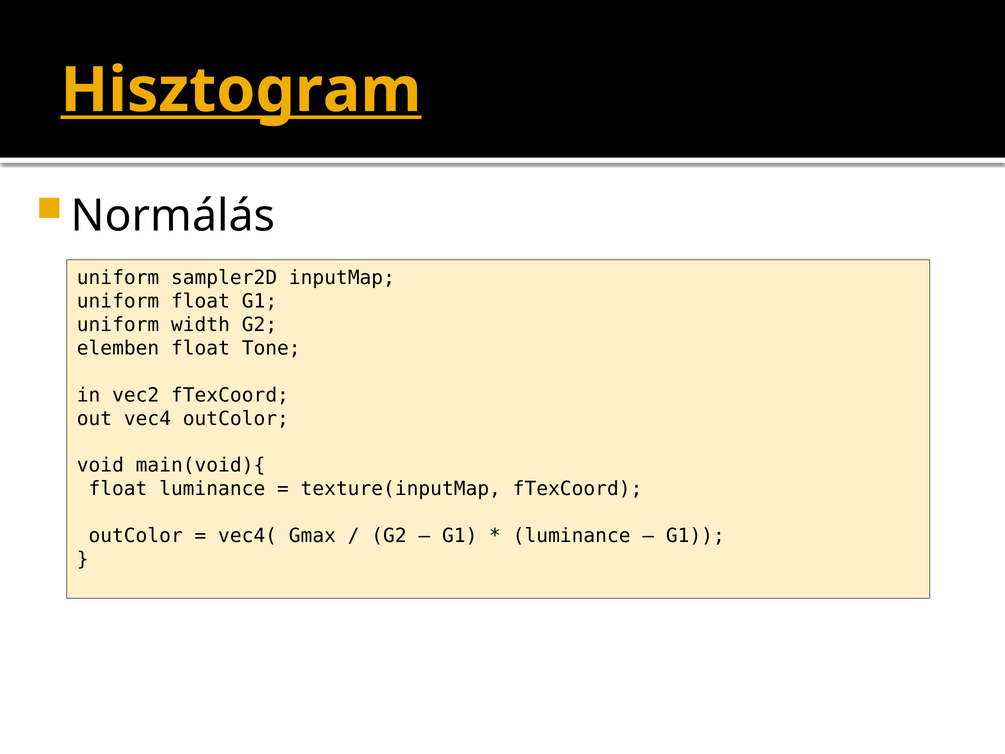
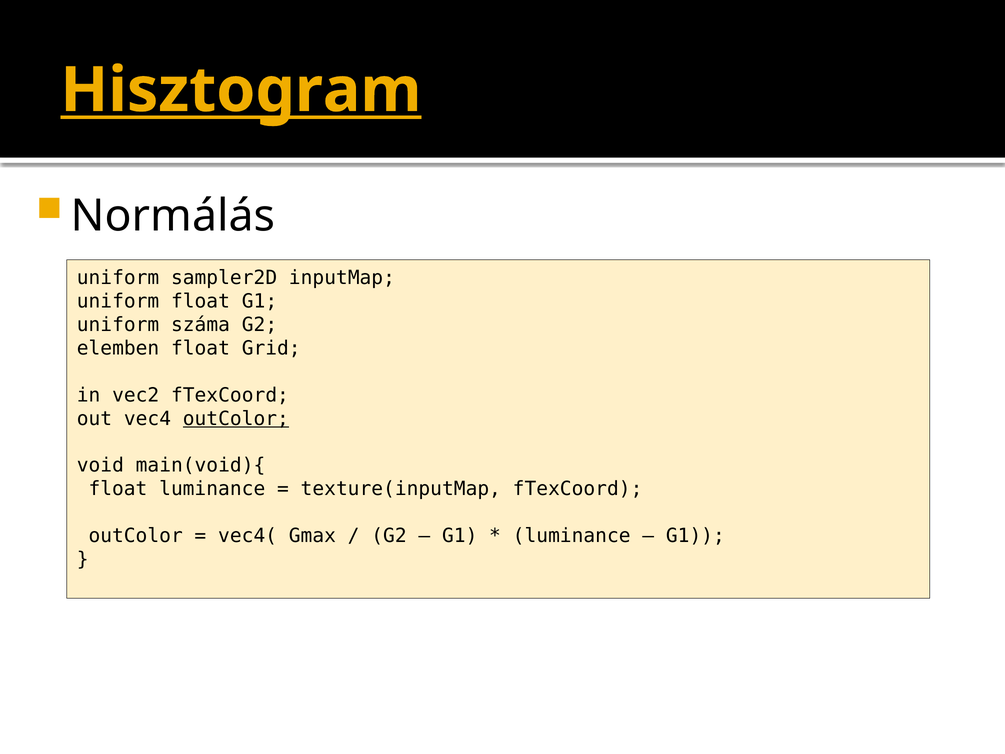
width: width -> száma (200, 325)
Tone: Tone -> Grid (271, 348)
outColor underline: none -> present (236, 418)
